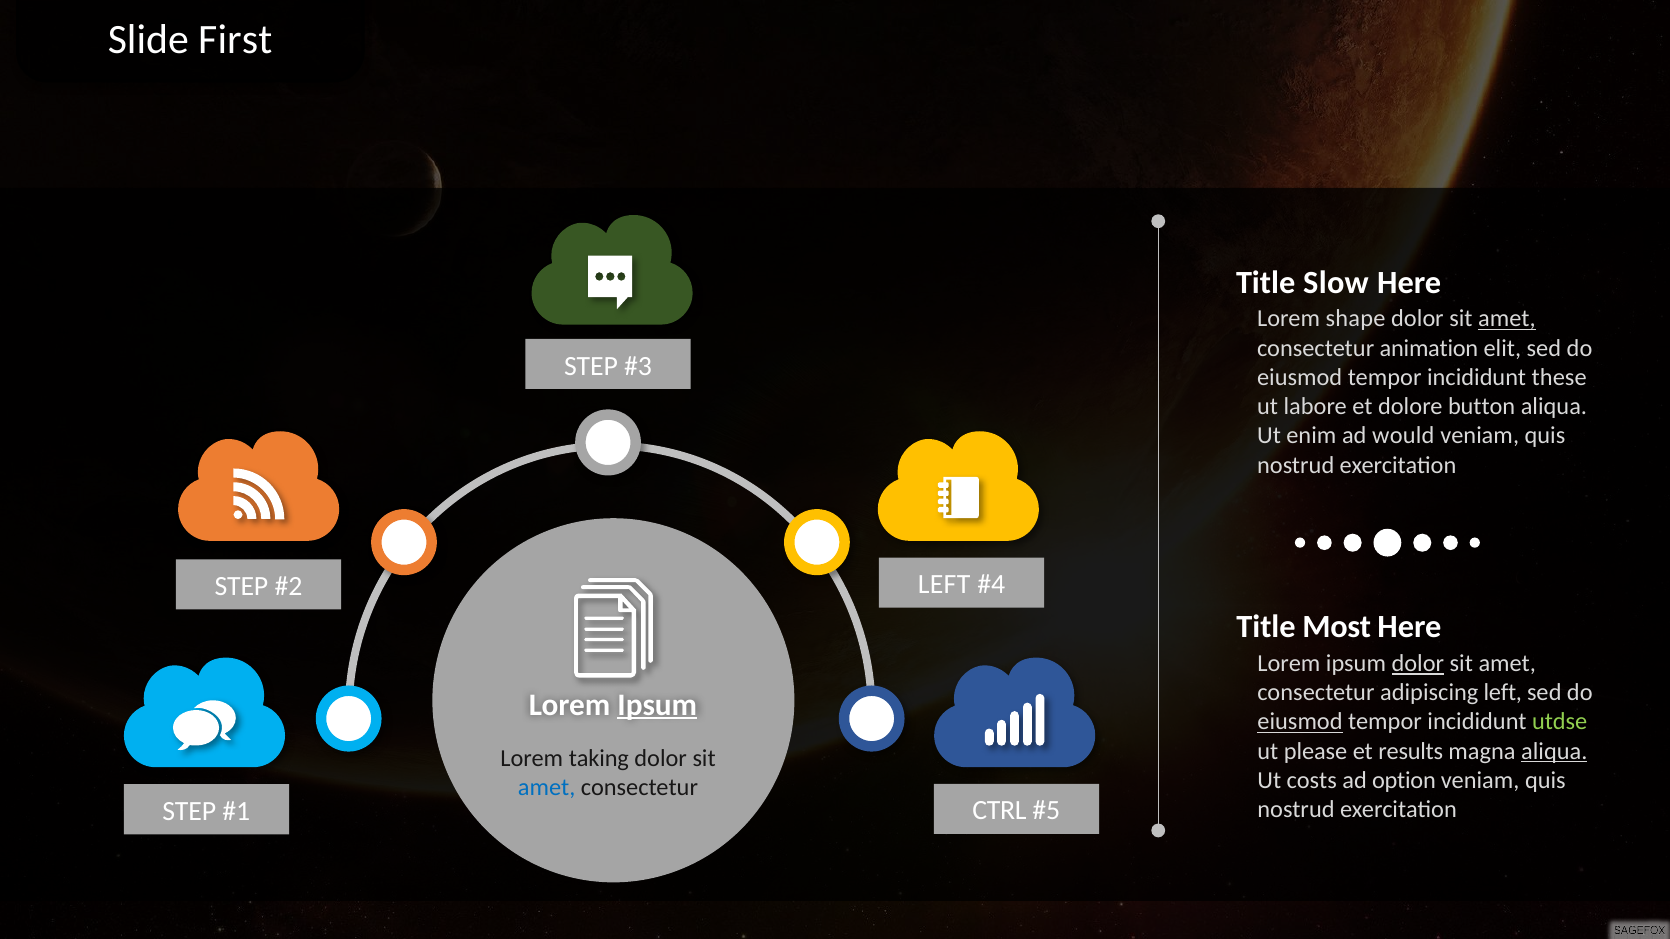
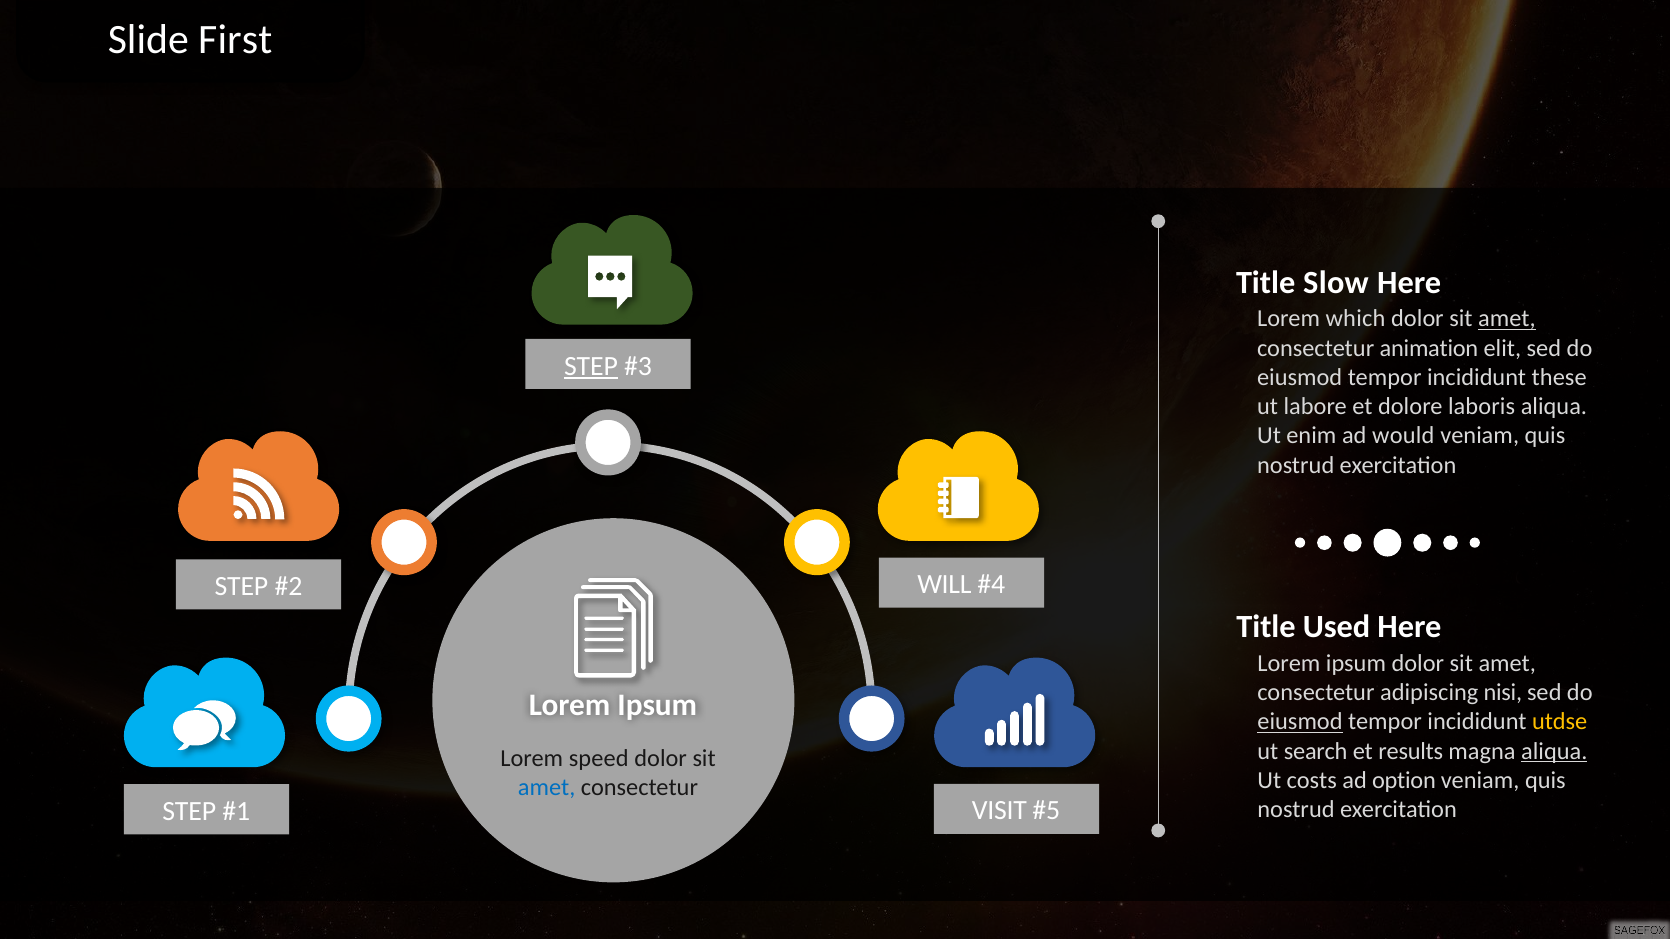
shape: shape -> which (1355, 319)
STEP underline: none -> present (591, 366)
button: button -> laboris (1482, 407)
LEFT: LEFT -> WILL (944, 585)
Most: Most -> Used (1337, 627)
dolor underline: present -> none (1418, 664)
adipiscing left: left -> nisi (1503, 693)
Ipsum underline: present -> none (657, 705)
utdse colour: light green -> yellow (1560, 722)
please: please -> search (1316, 751)
taking: taking -> speed (599, 758)
CTRL: CTRL -> VISIT (999, 811)
